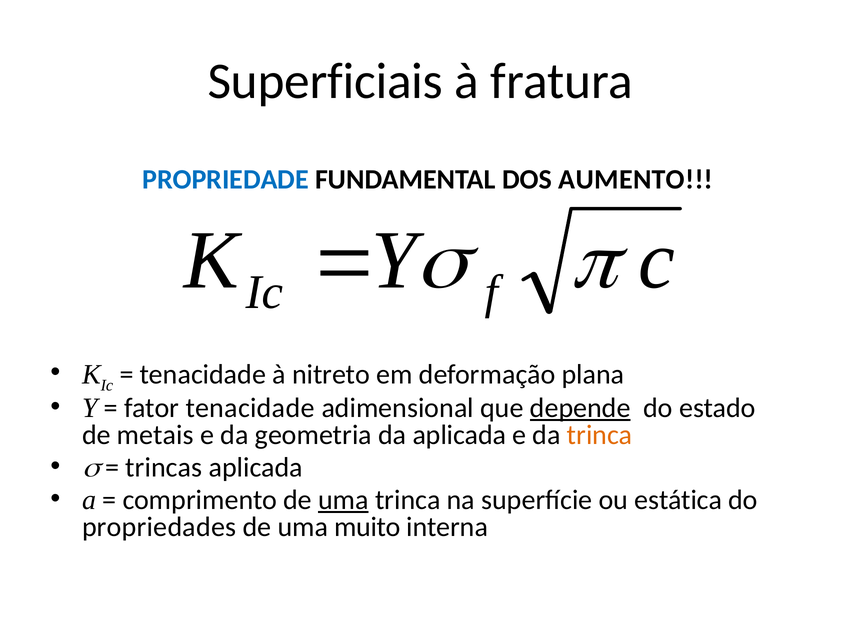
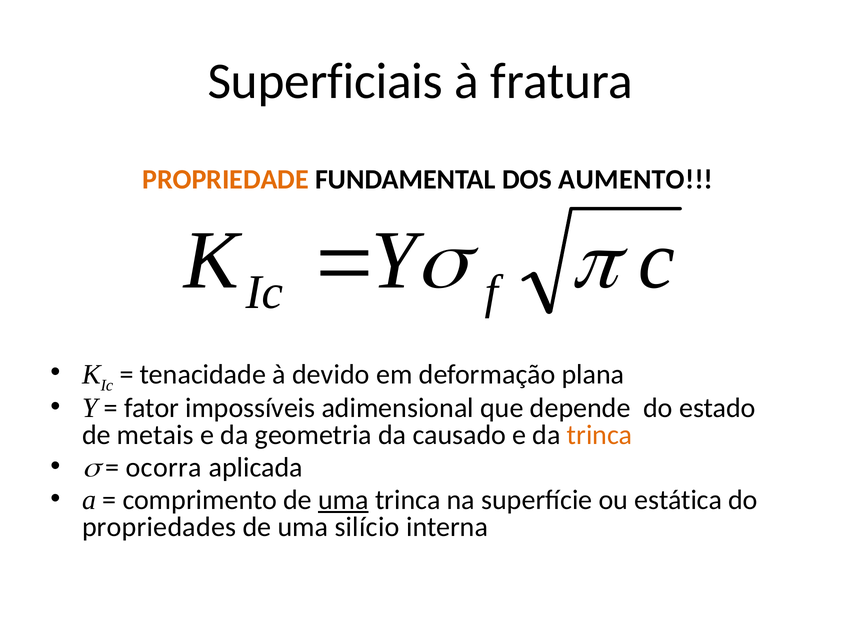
PROPRIEDADE colour: blue -> orange (225, 179)
nitreto: nitreto -> devido (331, 375)
fator tenacidade: tenacidade -> impossíveis (250, 408)
depende underline: present -> none (580, 408)
da aplicada: aplicada -> causado (459, 435)
trincas: trincas -> ocorra (164, 467)
muito: muito -> silício (367, 527)
